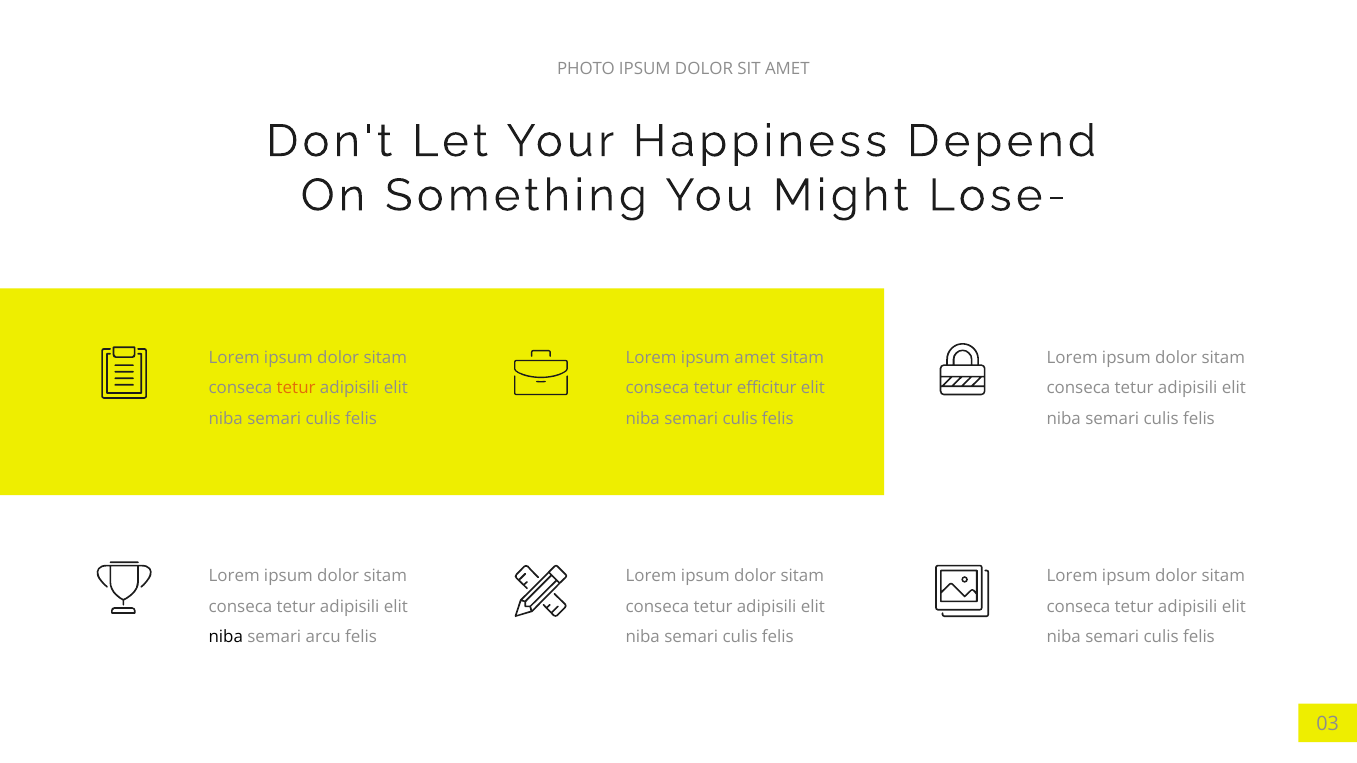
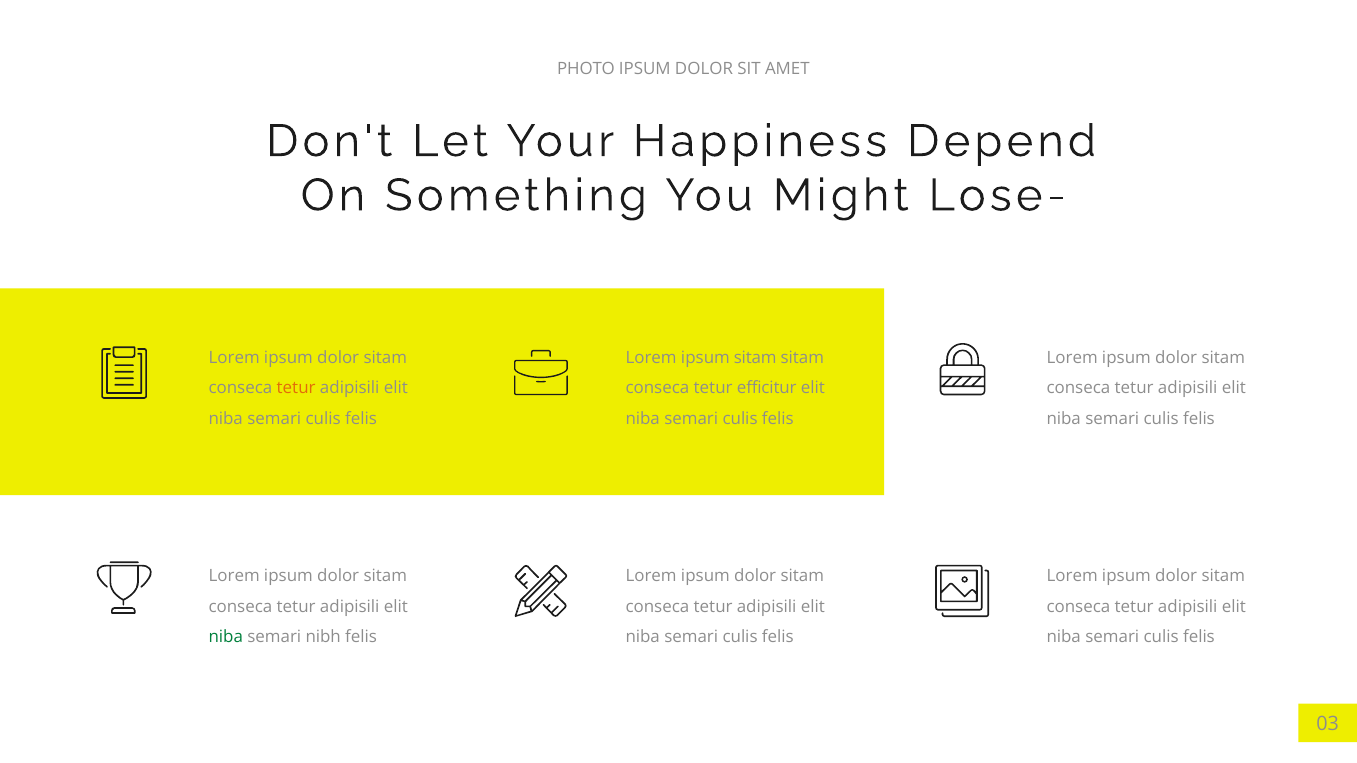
ipsum amet: amet -> sitam (755, 358)
niba colour: black -> green (226, 637)
arcu: arcu -> nibh (323, 637)
